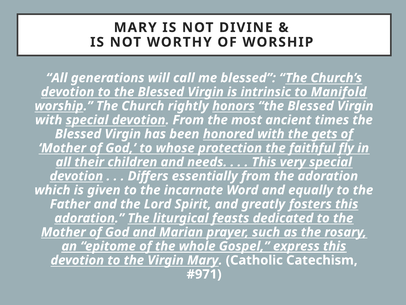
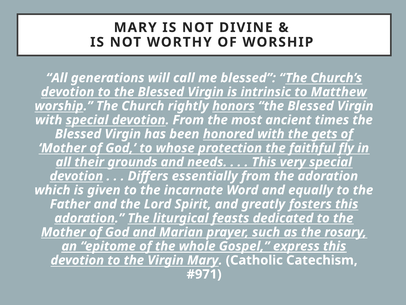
Manifold: Manifold -> Matthew (339, 92)
children: children -> grounds (132, 162)
